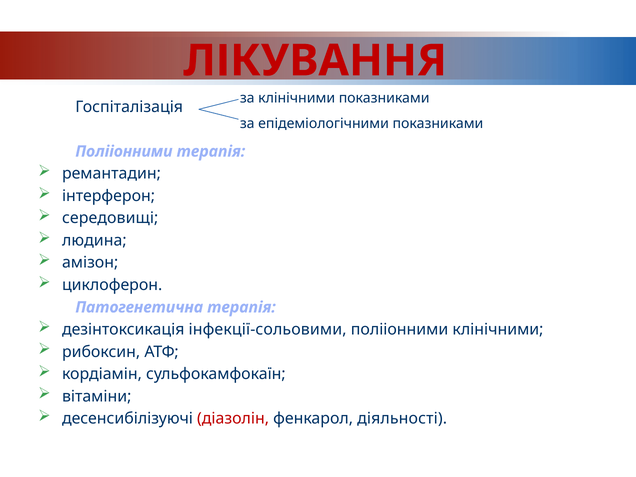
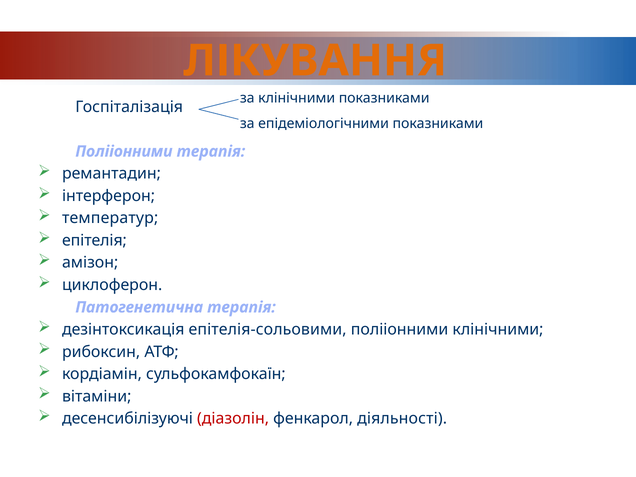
ЛІКУВАННЯ colour: red -> orange (315, 61)
середовищі: середовищі -> температур (110, 218)
людина: людина -> епітелія (94, 240)
інфекції-сольовими: інфекції-сольовими -> епітелія-сольовими (268, 330)
